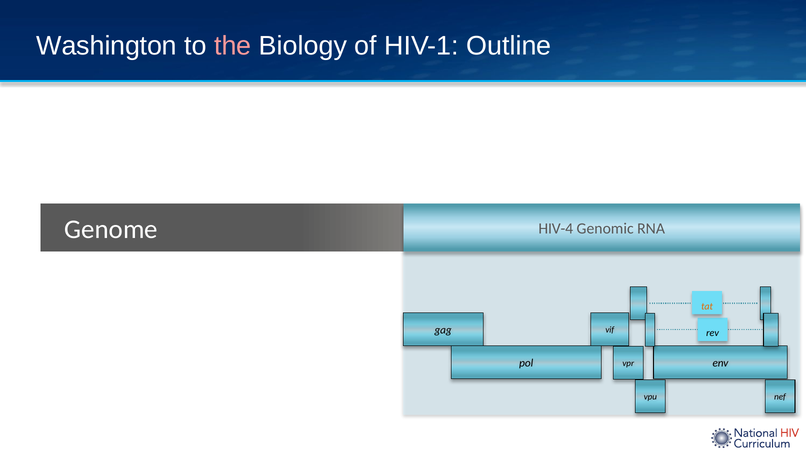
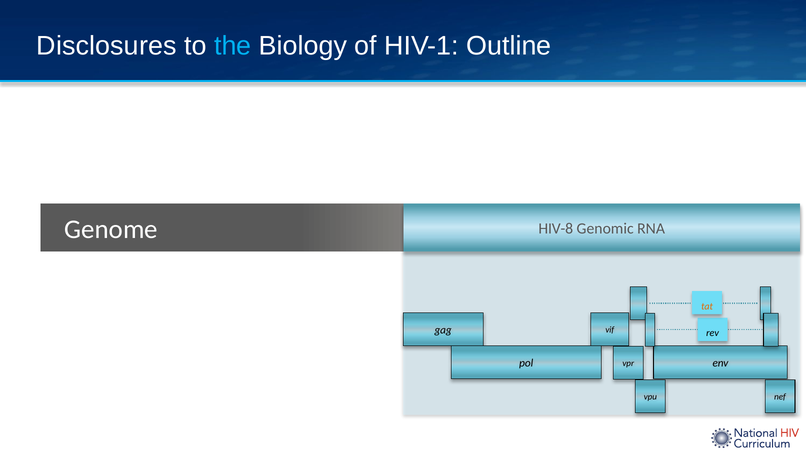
Washington: Washington -> Disclosures (107, 46)
the colour: pink -> light blue (233, 46)
HIV-4: HIV-4 -> HIV-8 (556, 229)
